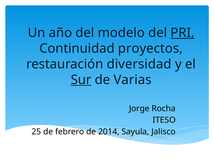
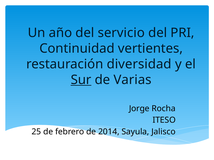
modelo: modelo -> servicio (121, 33)
PRI underline: present -> none (182, 33)
proyectos: proyectos -> vertientes (150, 49)
